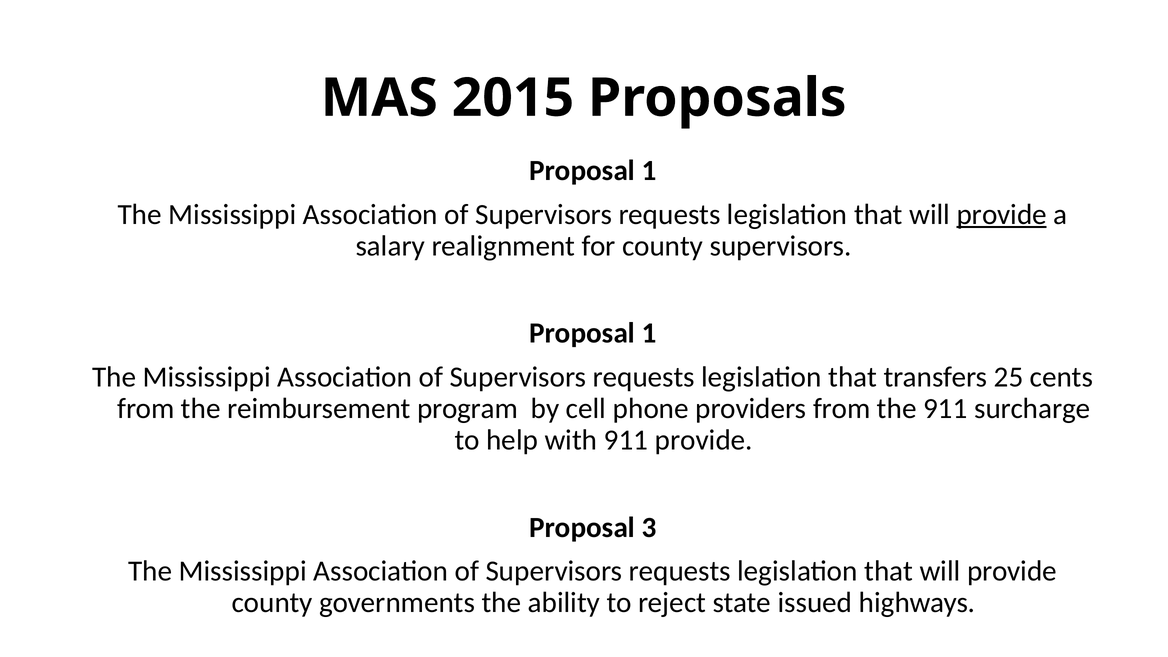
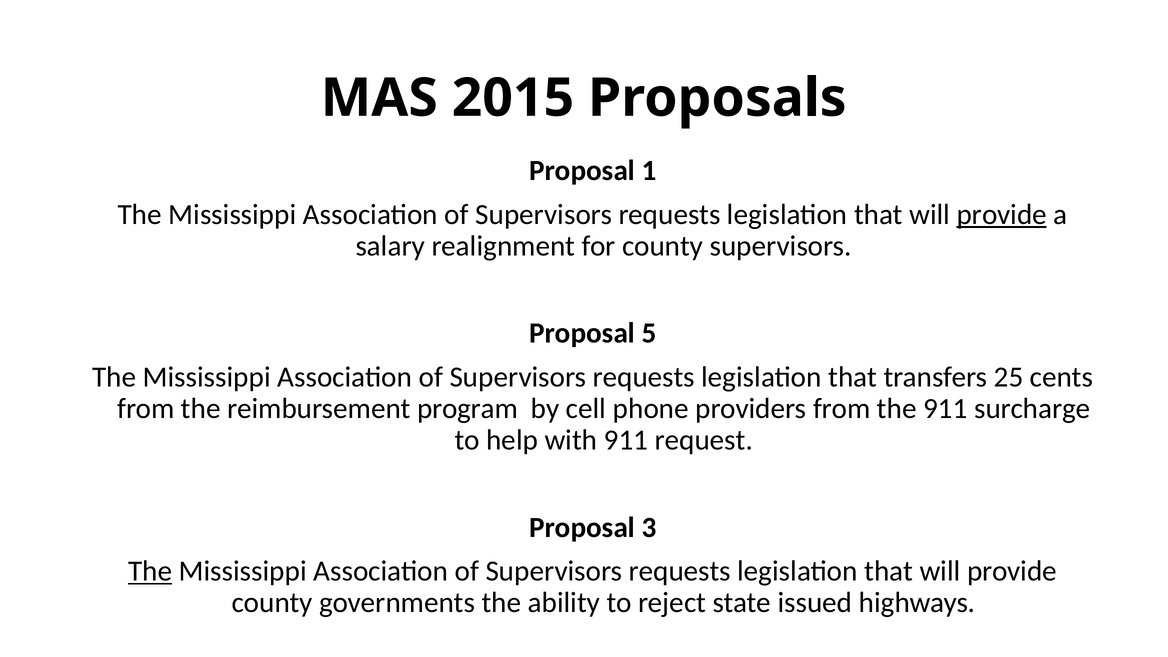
1: 1 -> 5 (649, 333)
911 provide: provide -> request (704, 440)
The underline: none -> present (150, 571)
